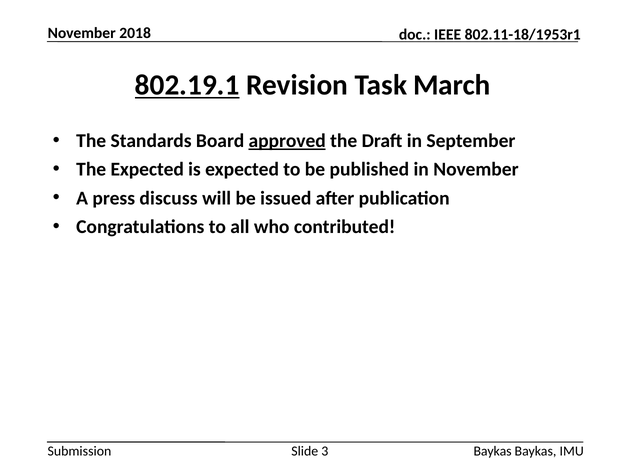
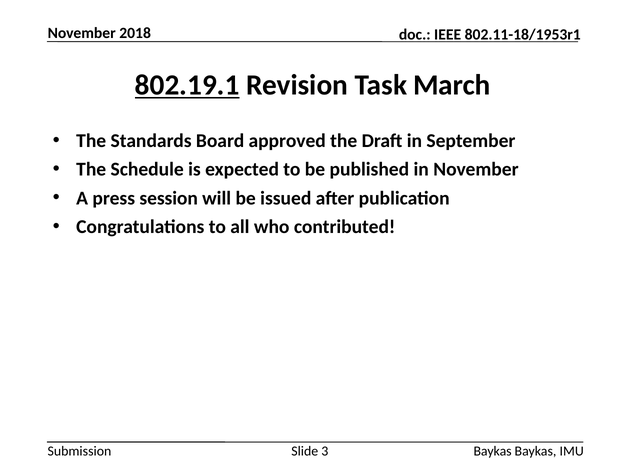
approved underline: present -> none (287, 141)
The Expected: Expected -> Schedule (147, 170)
discuss: discuss -> session (169, 198)
